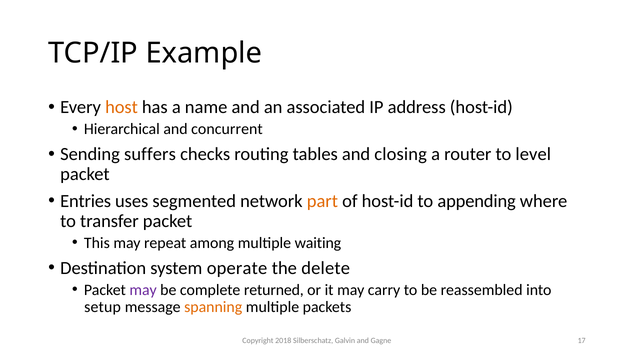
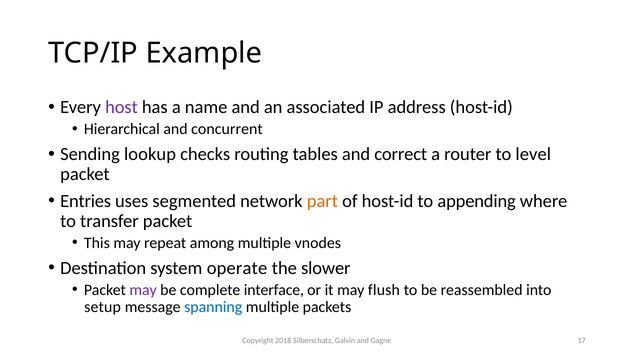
host colour: orange -> purple (121, 107)
suffers: suffers -> lookup (150, 154)
closing: closing -> correct (401, 154)
waiting: waiting -> vnodes (318, 243)
delete: delete -> slower (326, 268)
returned: returned -> interface (274, 290)
carry: carry -> flush (384, 290)
spanning colour: orange -> blue (213, 307)
